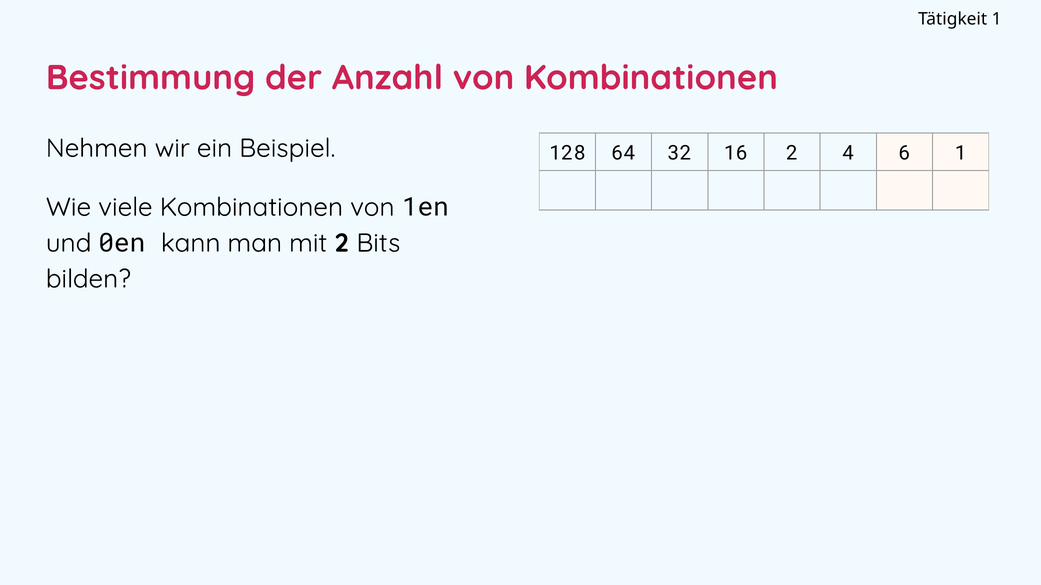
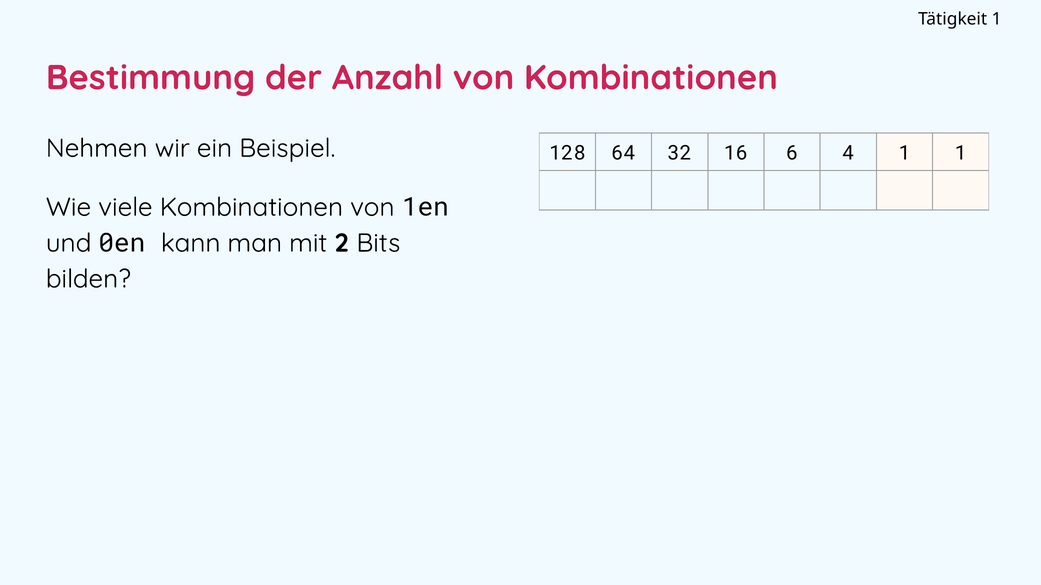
16 2: 2 -> 6 (792, 153)
4 6: 6 -> 1 (904, 153)
